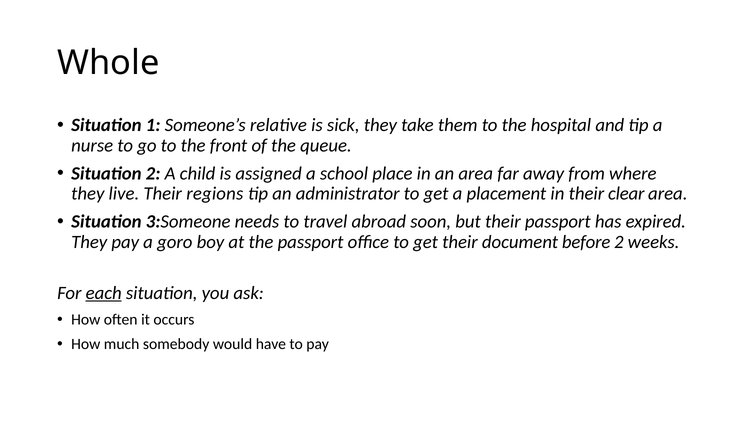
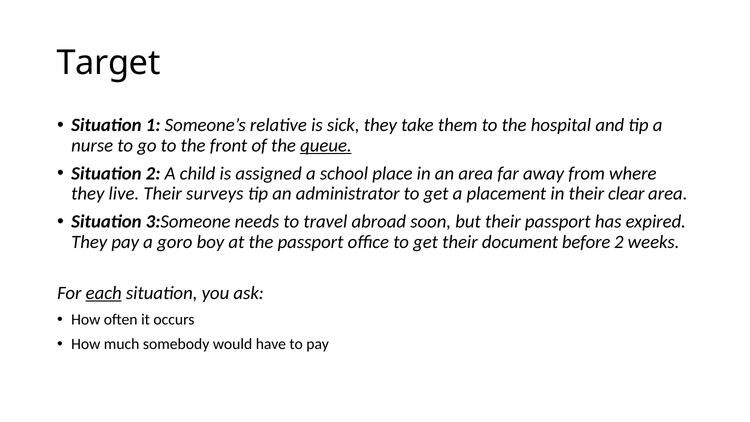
Whole: Whole -> Target (109, 63)
queue underline: none -> present (326, 145)
regions: regions -> surveys (215, 194)
